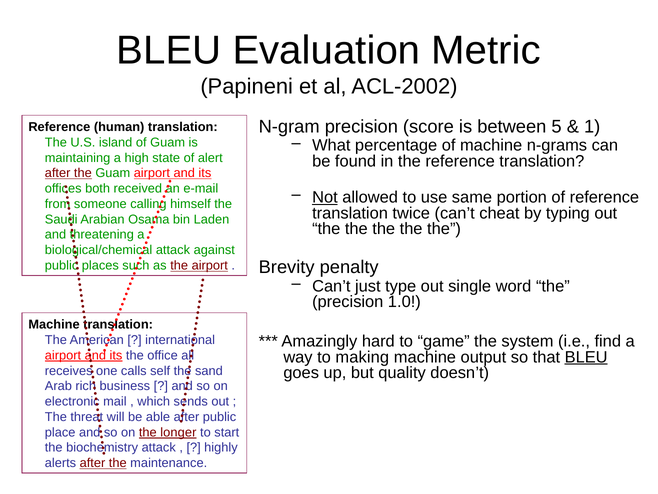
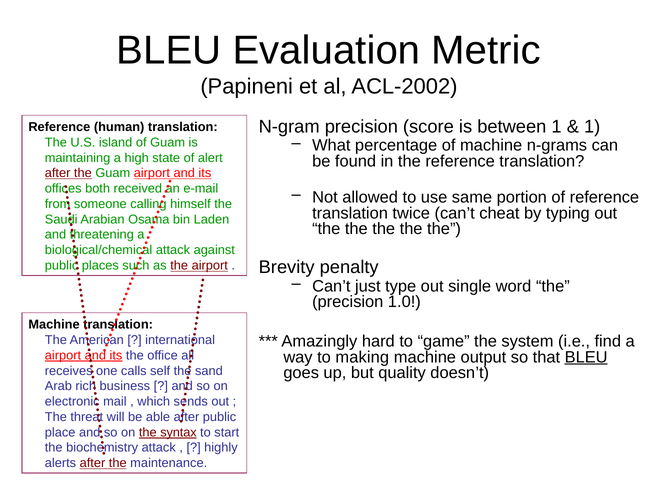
between 5: 5 -> 1 (557, 126)
Not underline: present -> none (325, 197)
longer: longer -> syntax (178, 432)
